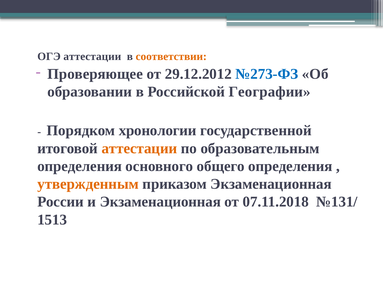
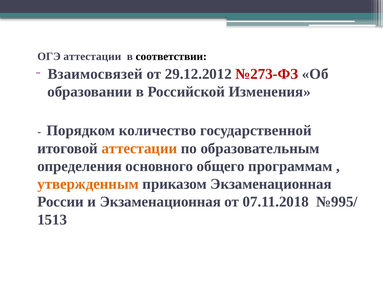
соответствии colour: orange -> black (171, 56)
Проверяющее: Проверяющее -> Взаимосвязей (95, 74)
№273-ФЗ colour: blue -> red (267, 74)
Географии: Географии -> Изменения (270, 92)
хронологии: хронологии -> количество (158, 131)
общего определения: определения -> программам (290, 166)
№131/: №131/ -> №995/ (337, 202)
